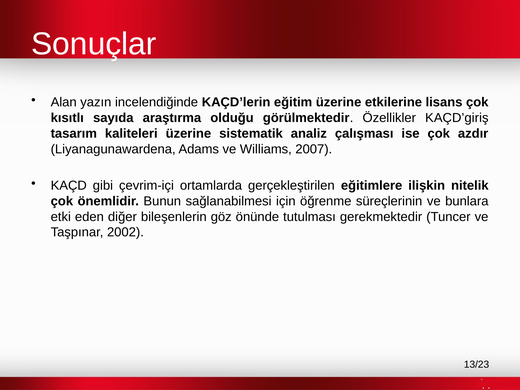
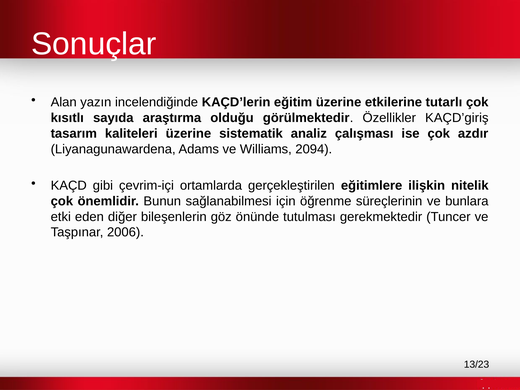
lisans: lisans -> tutarlı (444, 102)
2007: 2007 -> 2094 (314, 149)
2002: 2002 -> 2006 (125, 232)
